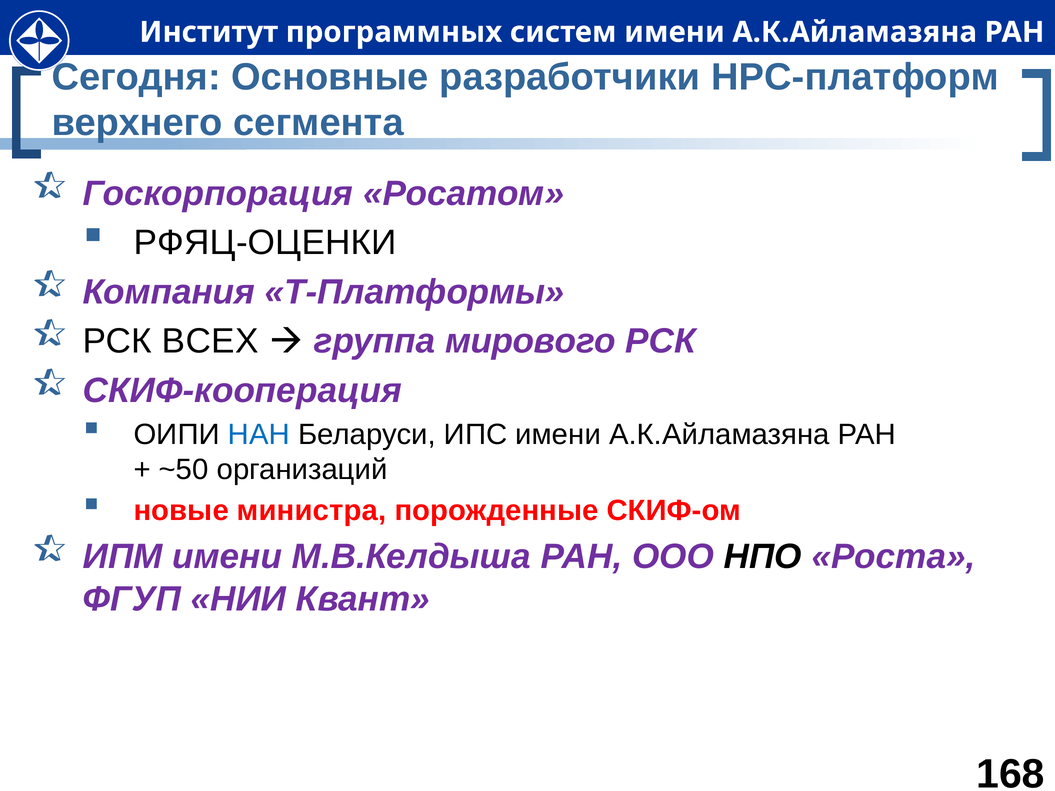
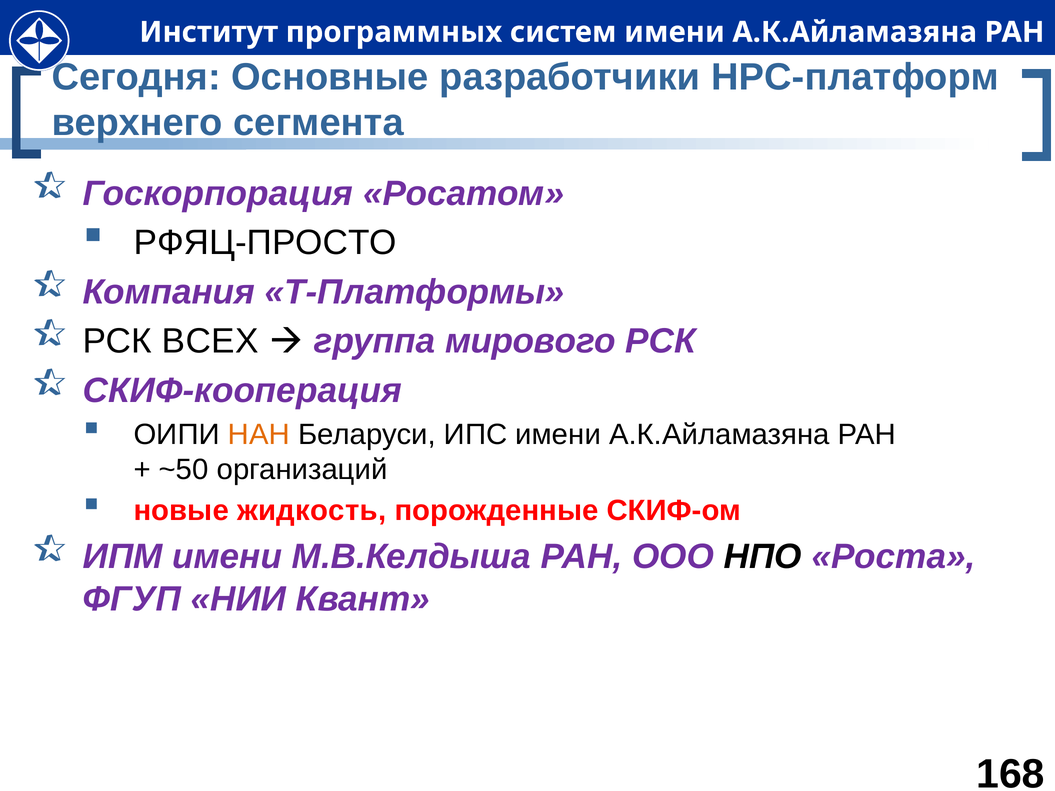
РФЯЦ-ОЦЕНКИ: РФЯЦ-ОЦЕНКИ -> РФЯЦ-ПРОСТО (265, 243)
НАН colour: blue -> orange (259, 435)
министра: министра -> жидкость (312, 511)
